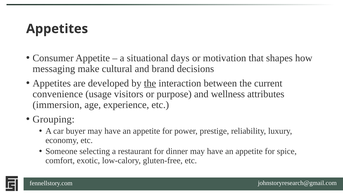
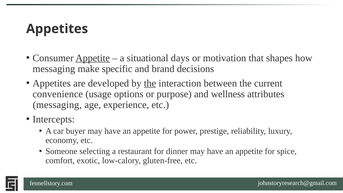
Appetite underline: none -> present (93, 58)
cultural: cultural -> specific (117, 69)
visitors: visitors -> options (129, 94)
immersion: immersion -> messaging (57, 105)
Grouping: Grouping -> Intercepts (54, 119)
